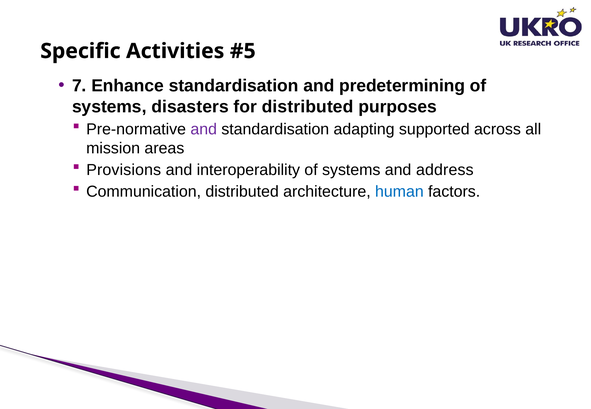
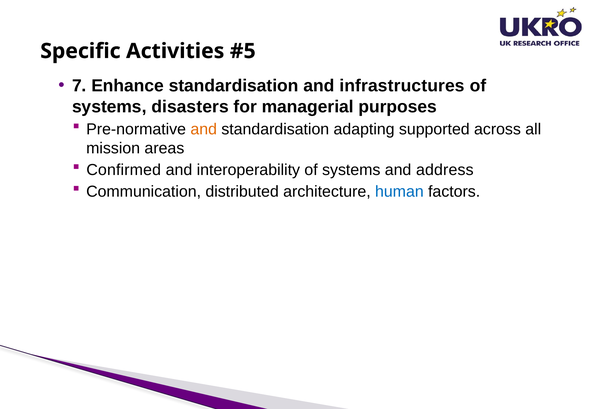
predetermining: predetermining -> infrastructures (402, 86)
for distributed: distributed -> managerial (308, 107)
and colour: purple -> orange (204, 129)
Provisions: Provisions -> Confirmed (124, 170)
